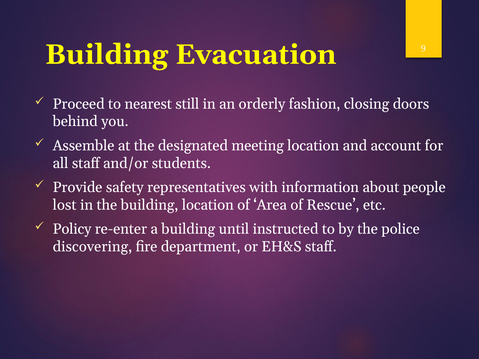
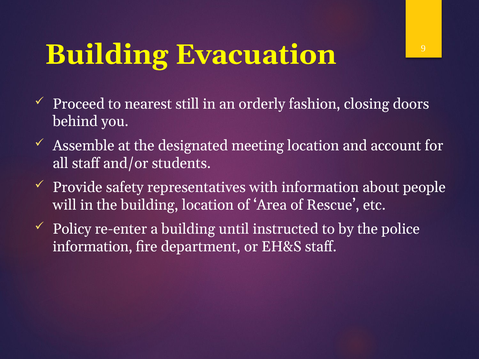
lost: lost -> will (65, 205)
discovering: discovering -> information (93, 247)
